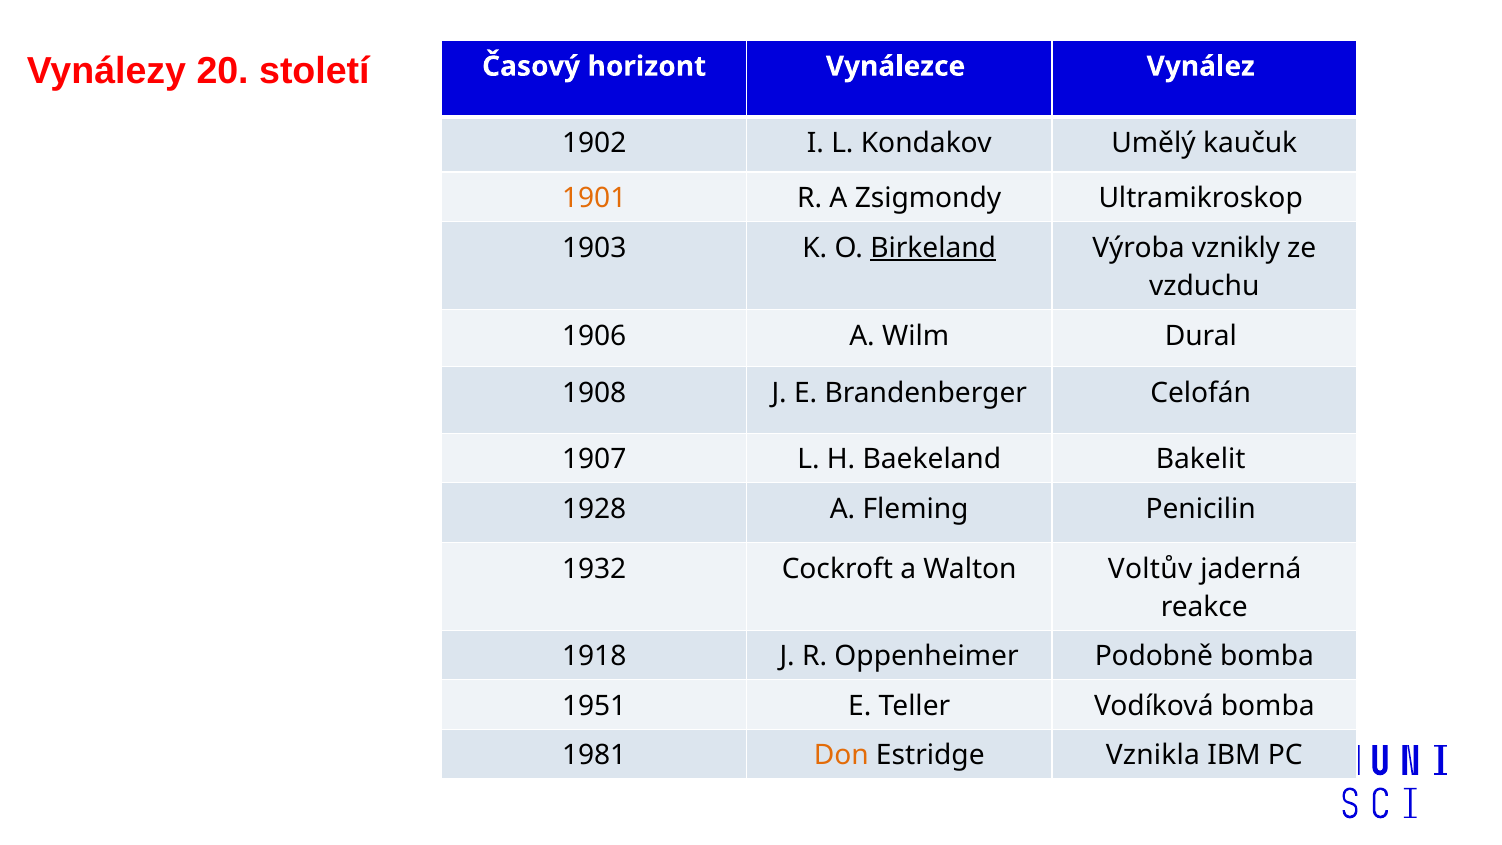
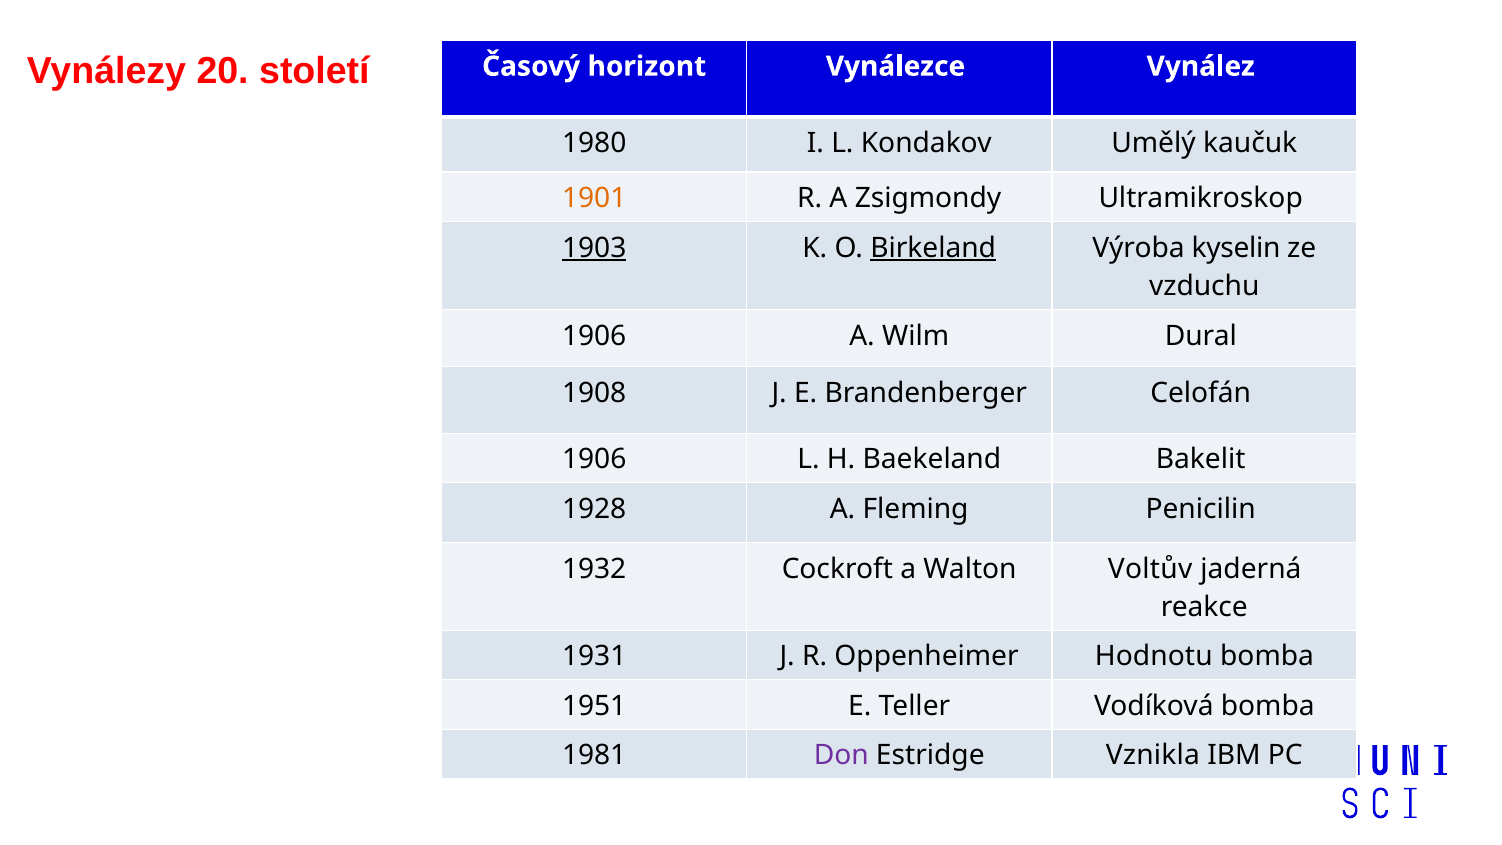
1902: 1902 -> 1980 (594, 143)
1903 underline: none -> present (594, 248)
vznikly: vznikly -> kyselin (1236, 248)
1907: 1907 -> 1906 (594, 459)
1918: 1918 -> 1931 (594, 656)
Podobně: Podobně -> Hodnotu (1154, 656)
Don colour: orange -> purple (841, 756)
